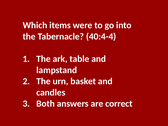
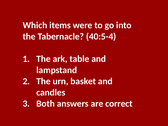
40:4-4: 40:4-4 -> 40:5-4 (101, 36)
